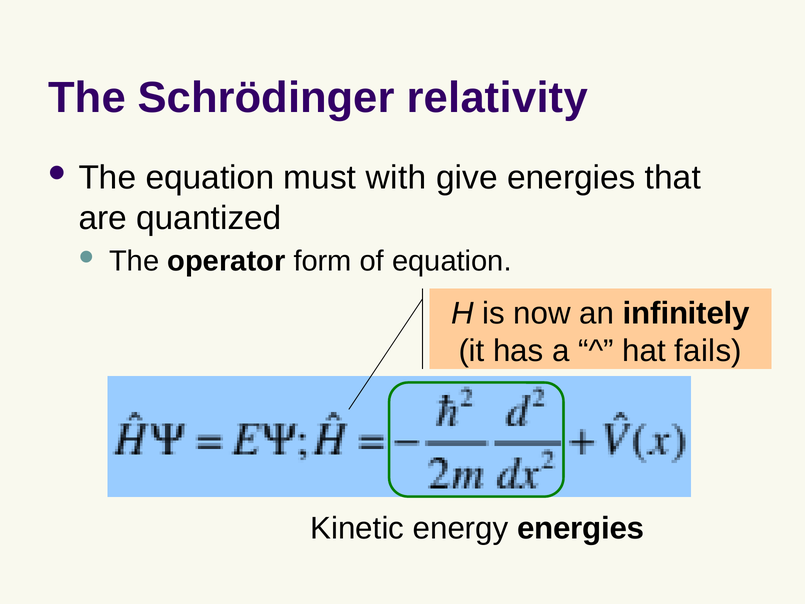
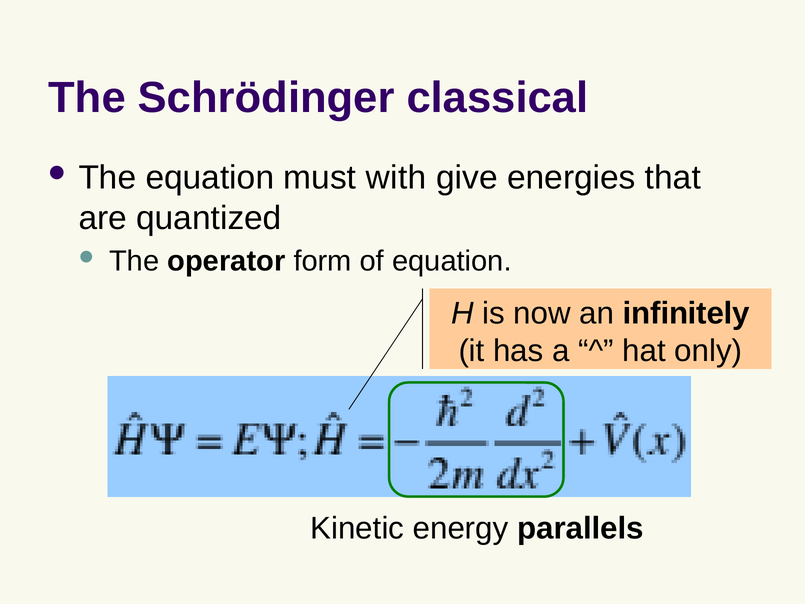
relativity: relativity -> classical (497, 98)
fails: fails -> only (708, 351)
energy energies: energies -> parallels (581, 528)
